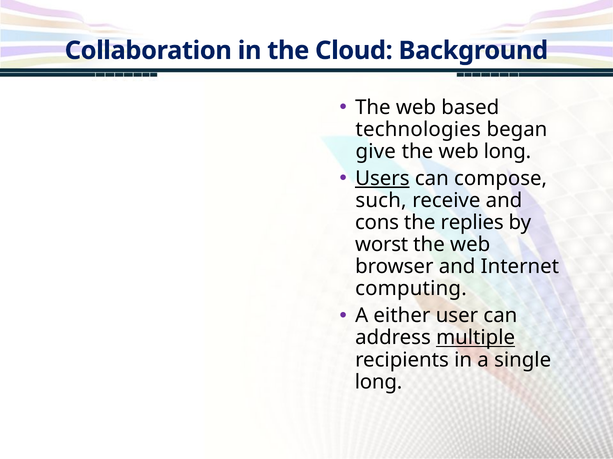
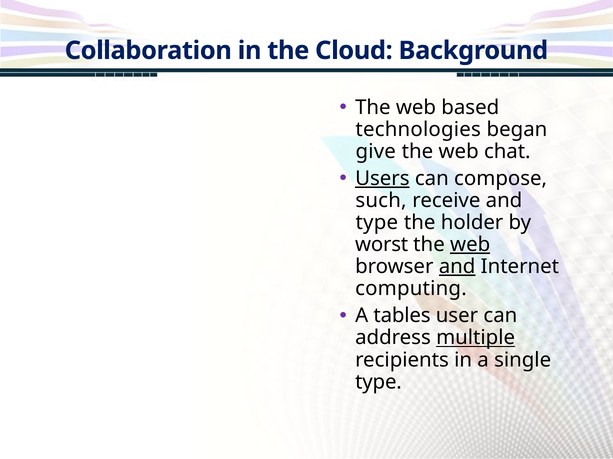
web long: long -> chat (507, 152)
cons: cons -> type (377, 223)
replies: replies -> holder (472, 223)
web underline: none -> present (470, 245)
and underline: none -> present (457, 267)
either: either -> tables (402, 316)
long: long -> type (378, 382)
